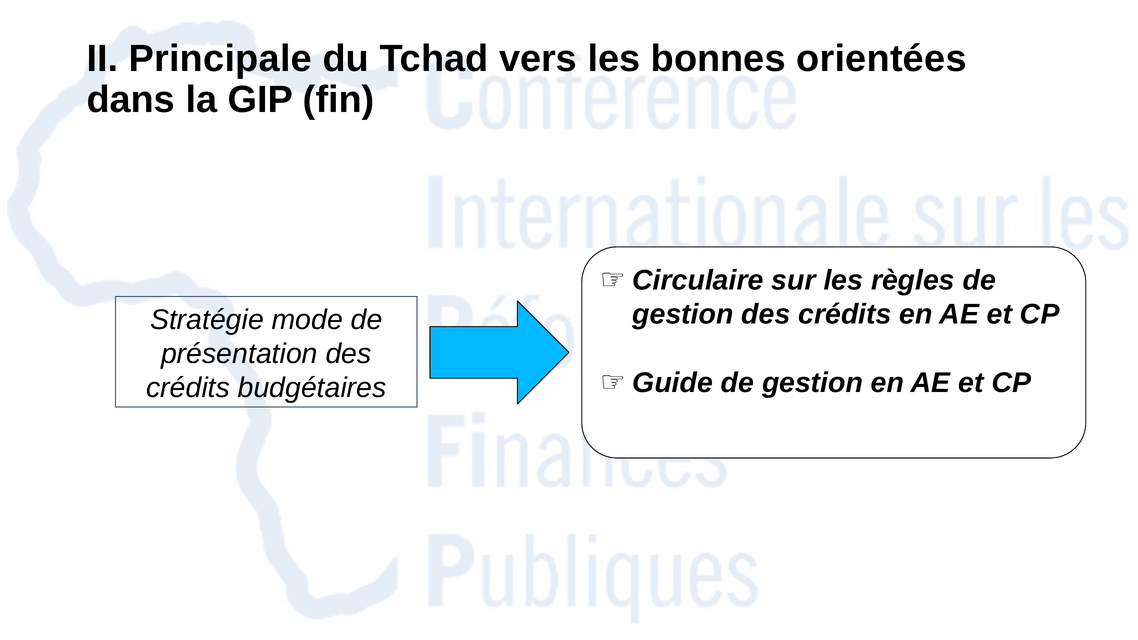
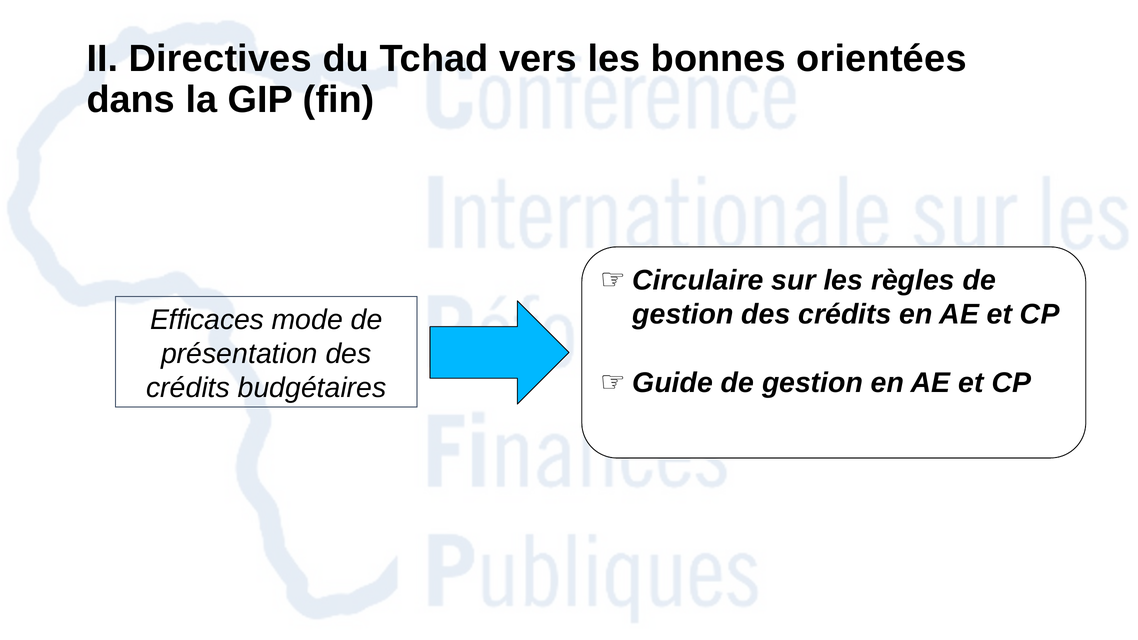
Principale: Principale -> Directives (220, 59)
Stratégie: Stratégie -> Efficaces (207, 320)
